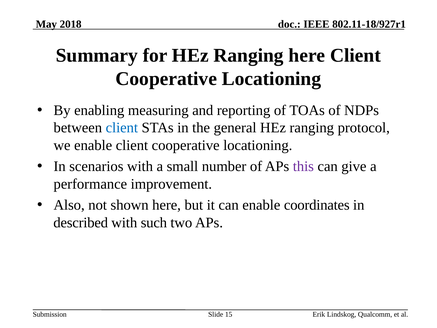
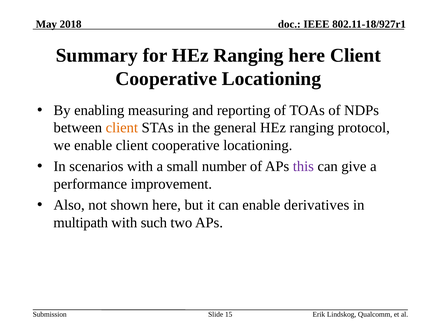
client colour: blue -> orange (122, 128)
coordinates: coordinates -> derivatives (317, 205)
described: described -> multipath (81, 222)
